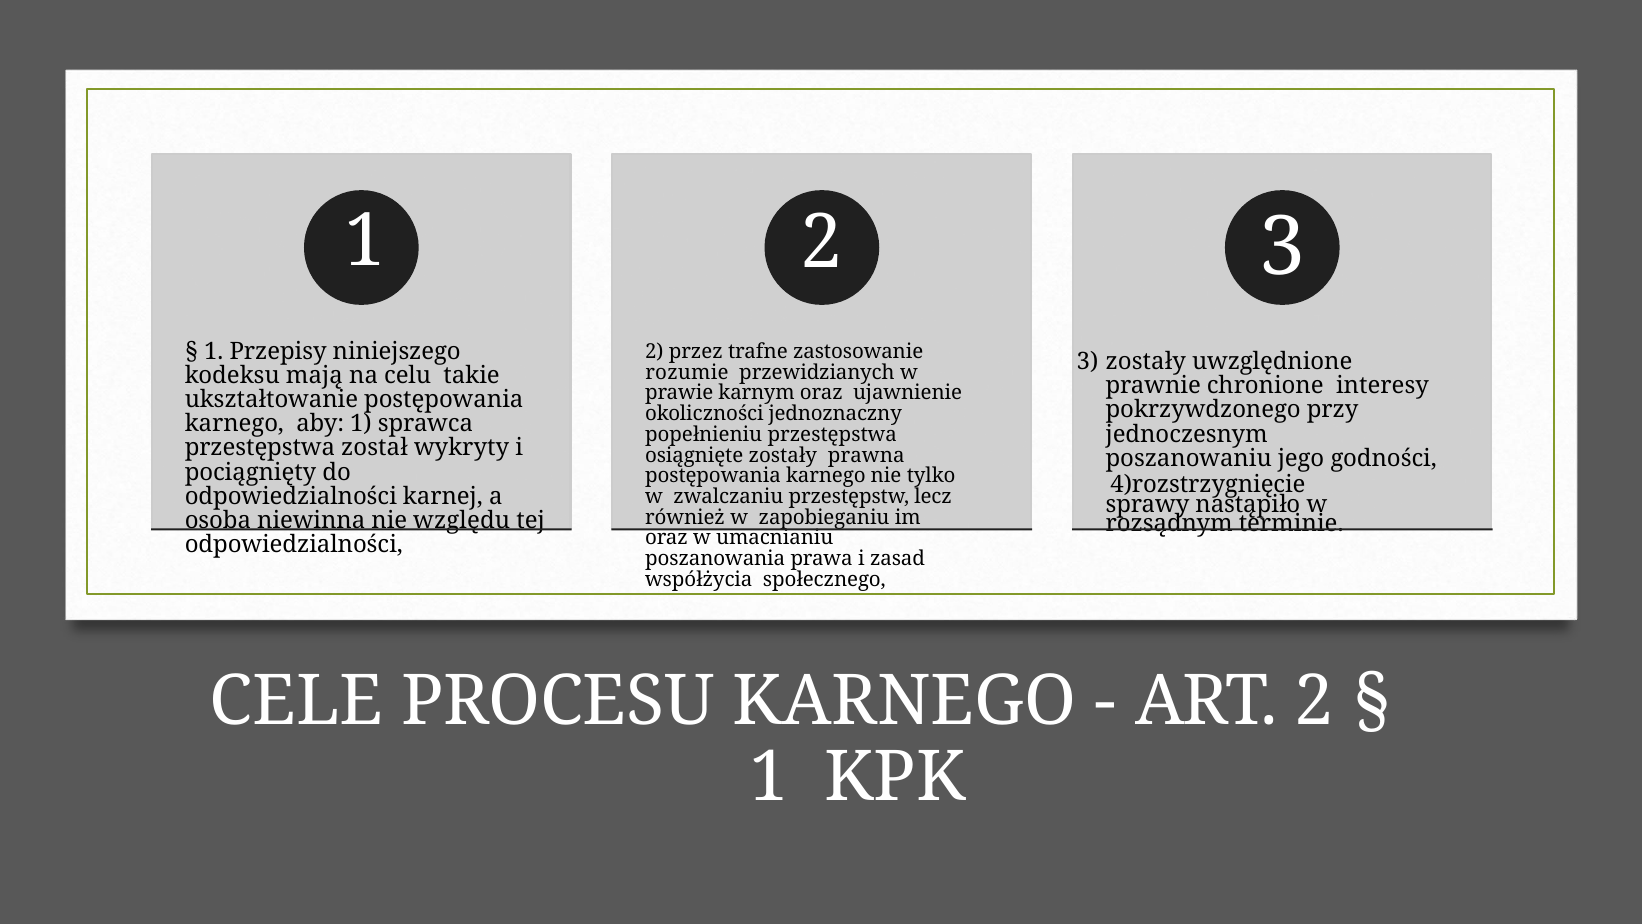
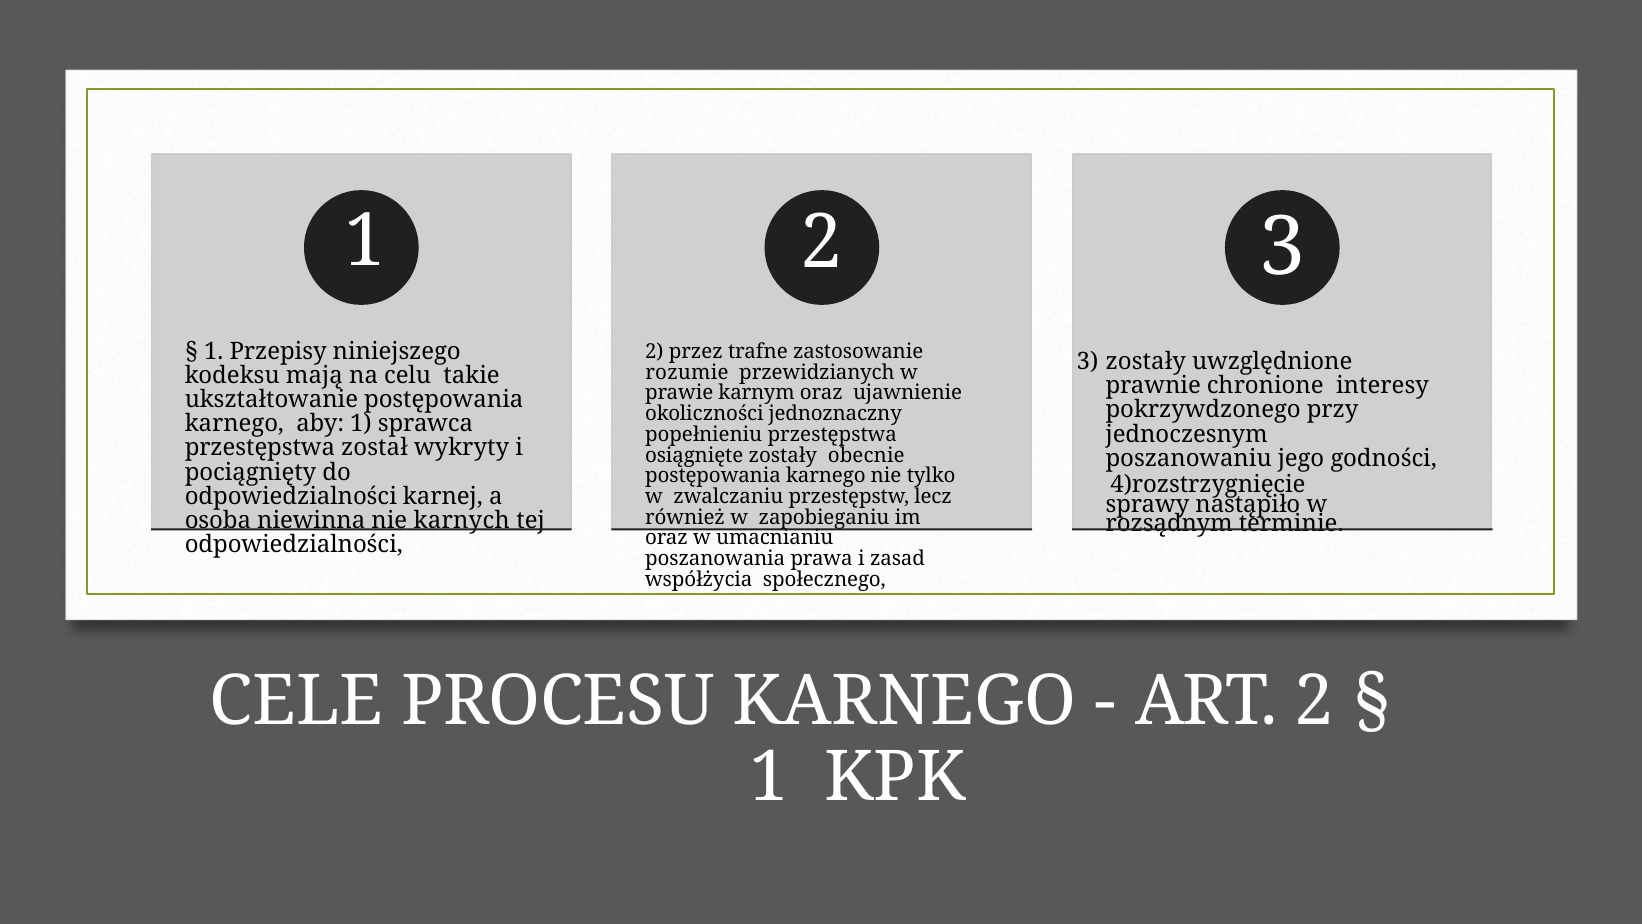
prawna: prawna -> obecnie (866, 455)
względu: względu -> karnych (462, 520)
